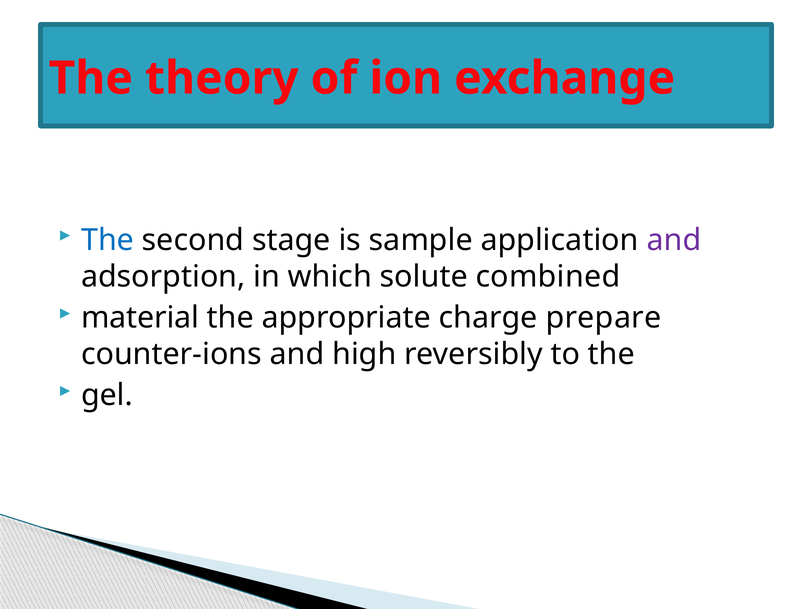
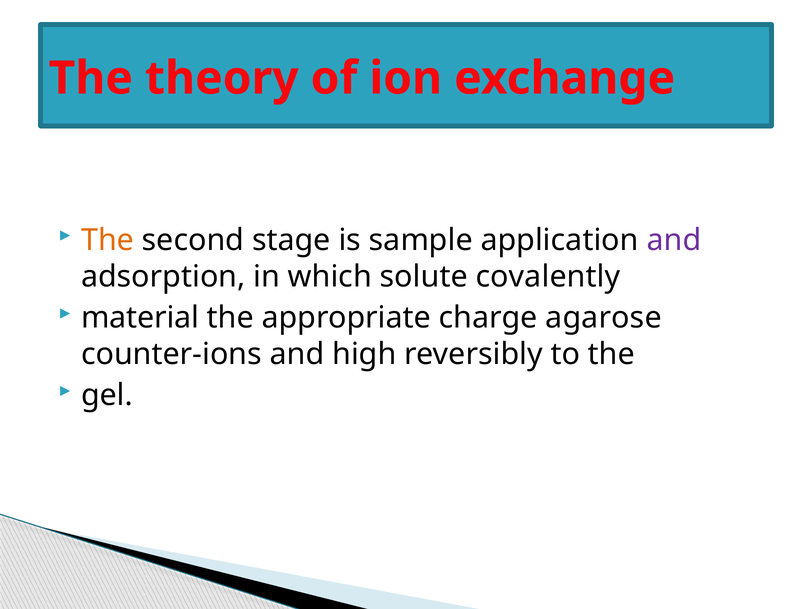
The colour: blue -> orange (108, 240)
combined: combined -> covalently (548, 277)
prepare: prepare -> agarose (604, 318)
